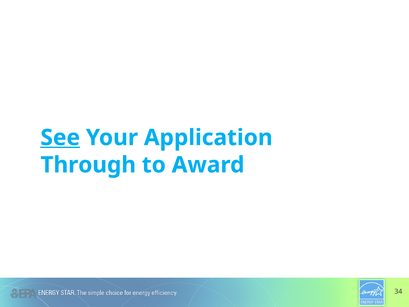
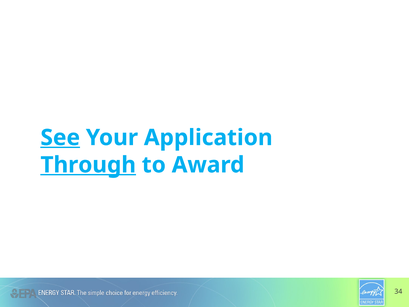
Through underline: none -> present (88, 165)
